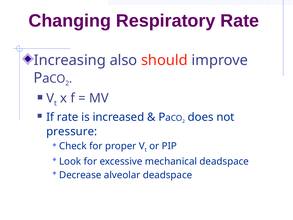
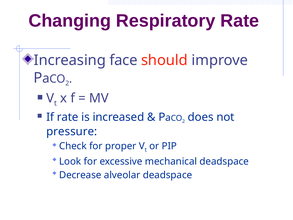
also: also -> face (123, 60)
